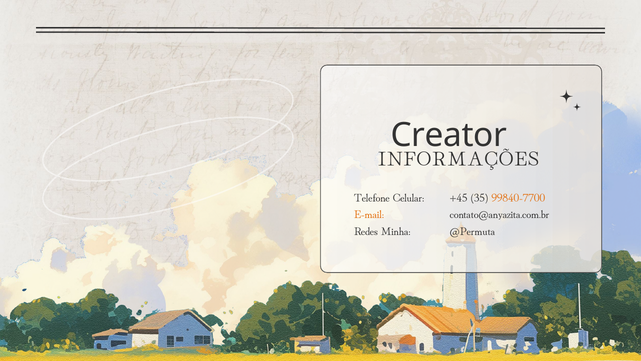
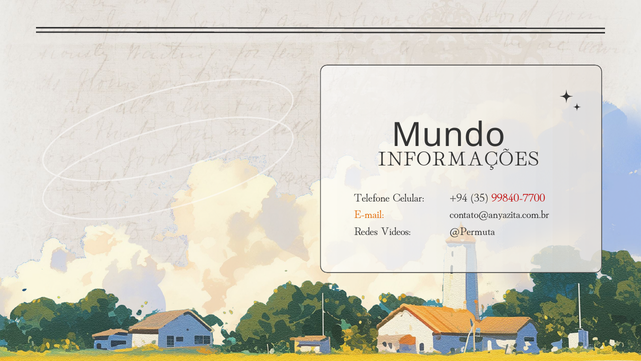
Creator: Creator -> Mundo (448, 135)
+45: +45 -> +94 (459, 198)
99840-7700 colour: orange -> red (518, 198)
Minha: Minha -> Vídeos (396, 231)
